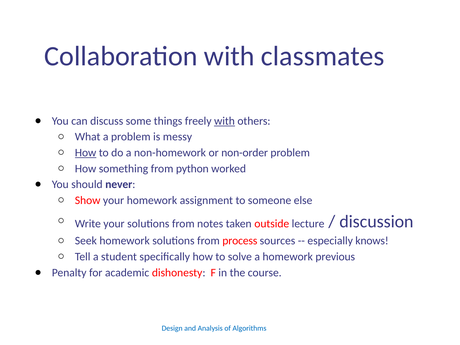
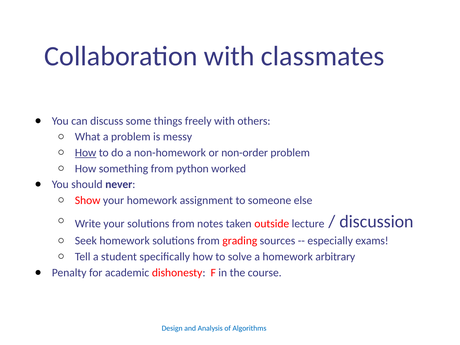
with underline: present -> none (224, 121)
process: process -> grading (240, 241)
knows: knows -> exams (372, 241)
previous: previous -> arbitrary (335, 257)
